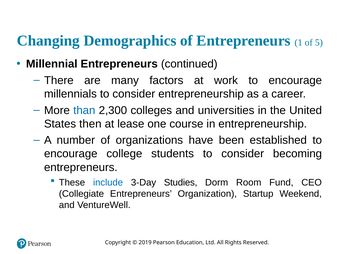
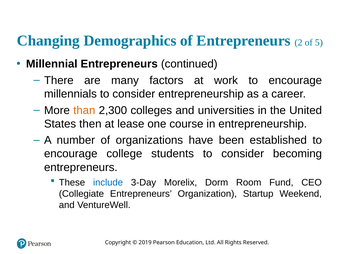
1: 1 -> 2 (299, 43)
than colour: blue -> orange (84, 110)
Studies: Studies -> Morelix (181, 183)
